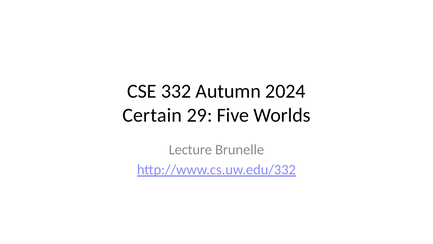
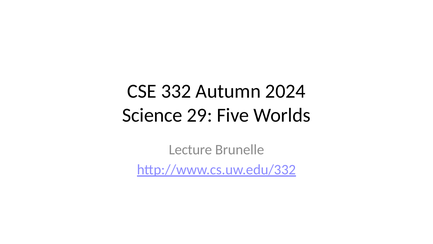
Certain: Certain -> Science (152, 115)
